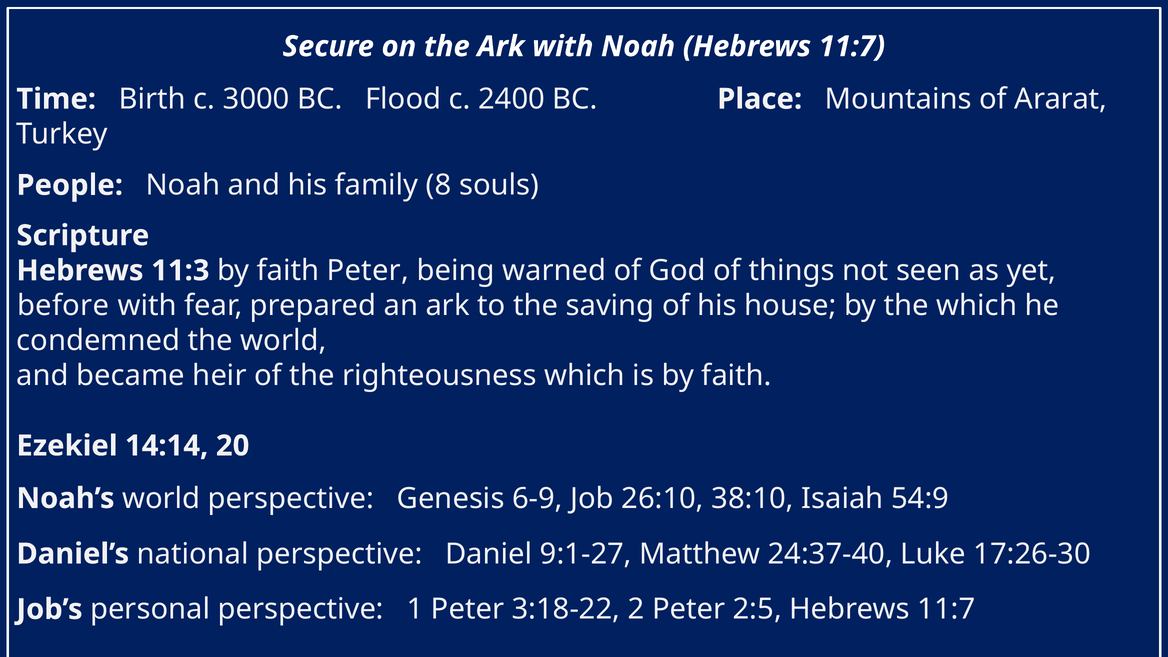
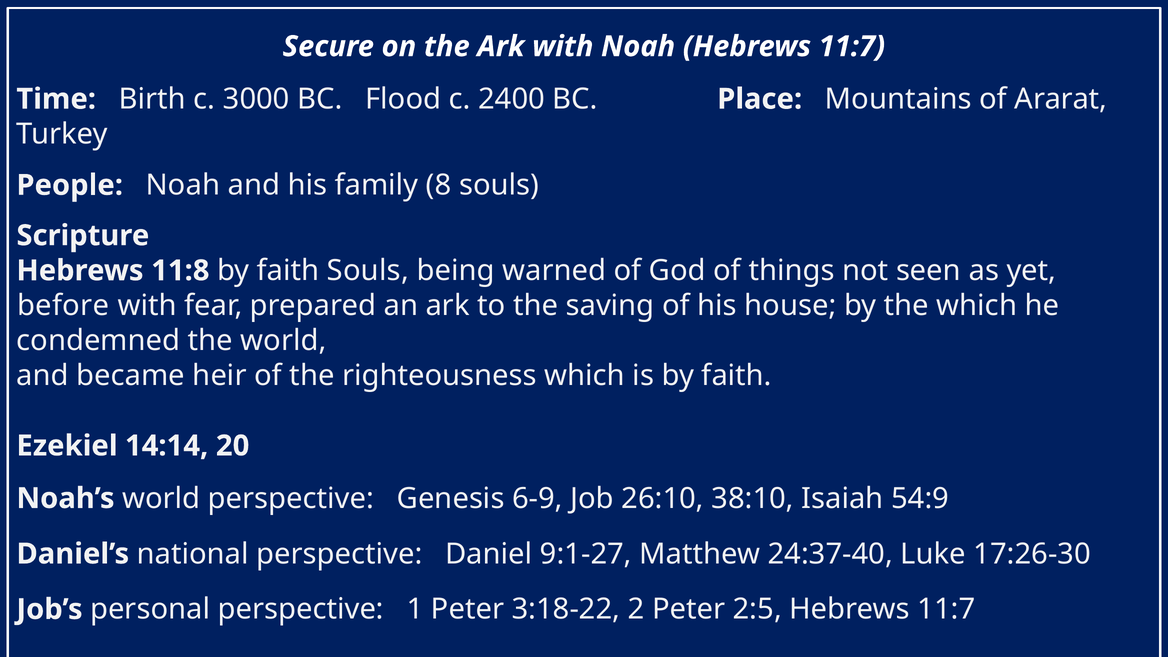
11:3: 11:3 -> 11:8 (180, 271)
faith Peter: Peter -> Souls (368, 271)
